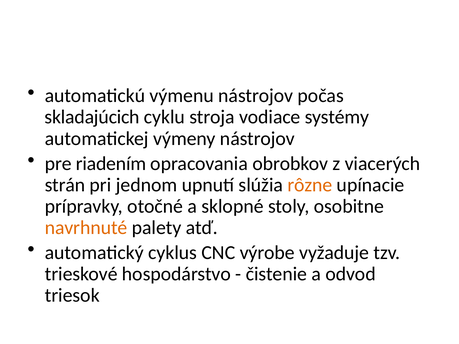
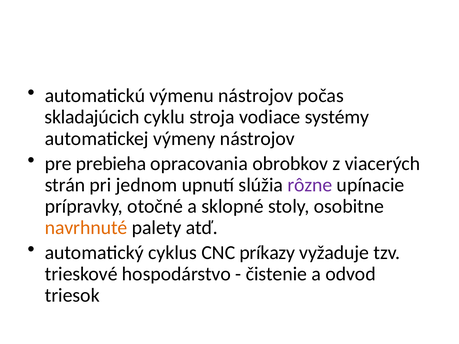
riadením: riadením -> prebieha (111, 164)
rôzne colour: orange -> purple (310, 185)
výrobe: výrobe -> príkazy (267, 253)
